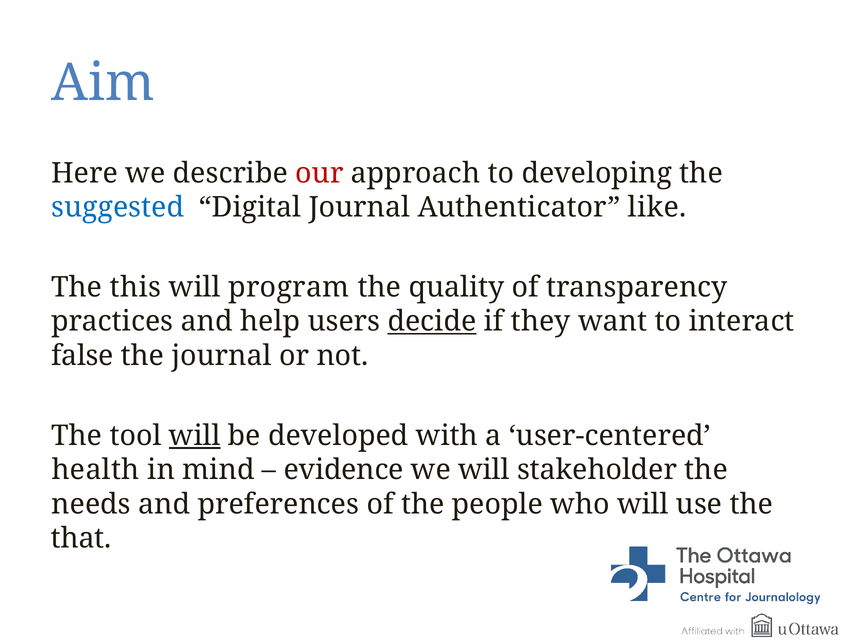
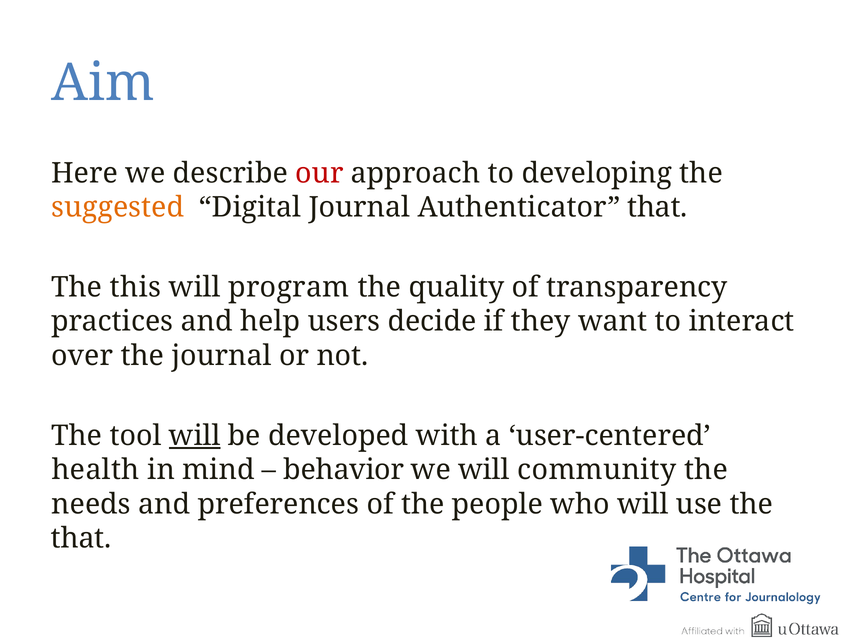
suggested colour: blue -> orange (118, 208)
Authenticator like: like -> that (657, 208)
decide underline: present -> none (432, 322)
false: false -> over (82, 356)
evidence: evidence -> behavior (344, 470)
stakeholder: stakeholder -> community (597, 470)
